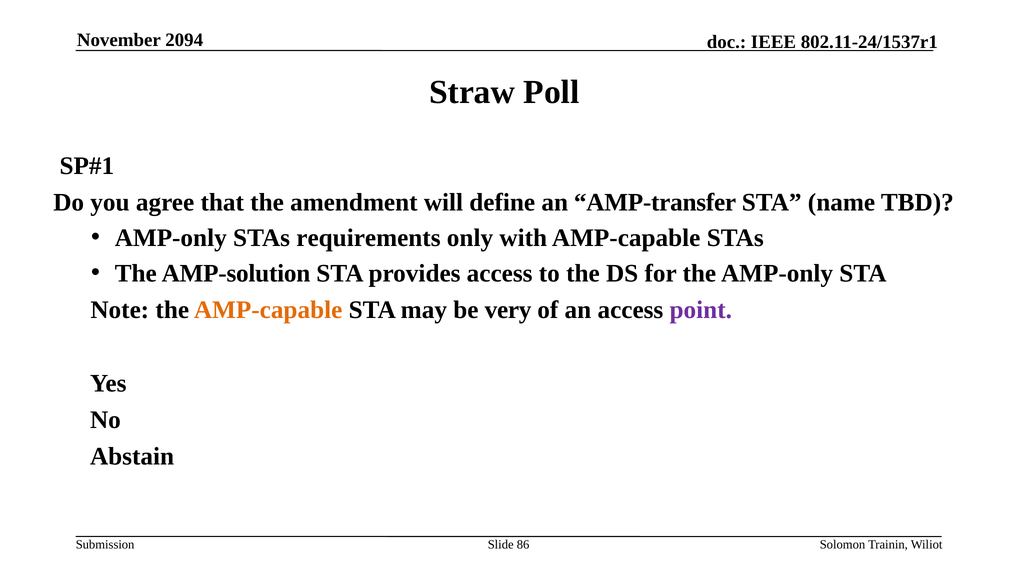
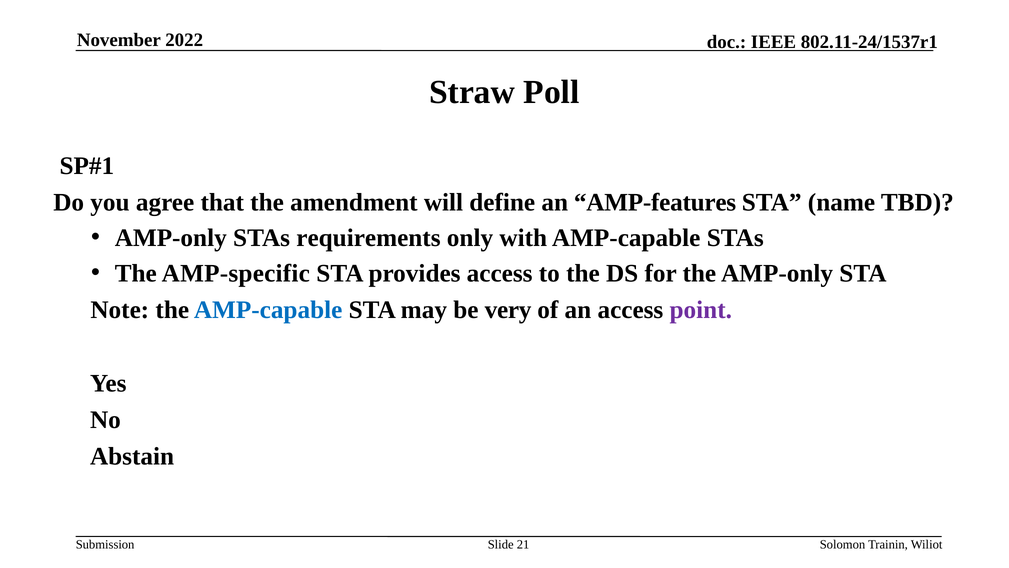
2094: 2094 -> 2022 (184, 40)
AMP-transfer: AMP-transfer -> AMP-features (655, 202)
AMP-solution: AMP-solution -> AMP-specific (236, 273)
AMP-capable colour: orange -> blue (268, 310)
86: 86 -> 21 (523, 544)
